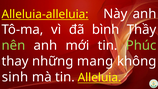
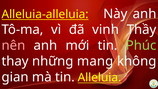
bình: bình -> vinh (106, 30)
nên colour: light green -> pink (13, 45)
sinh: sinh -> gian (15, 77)
